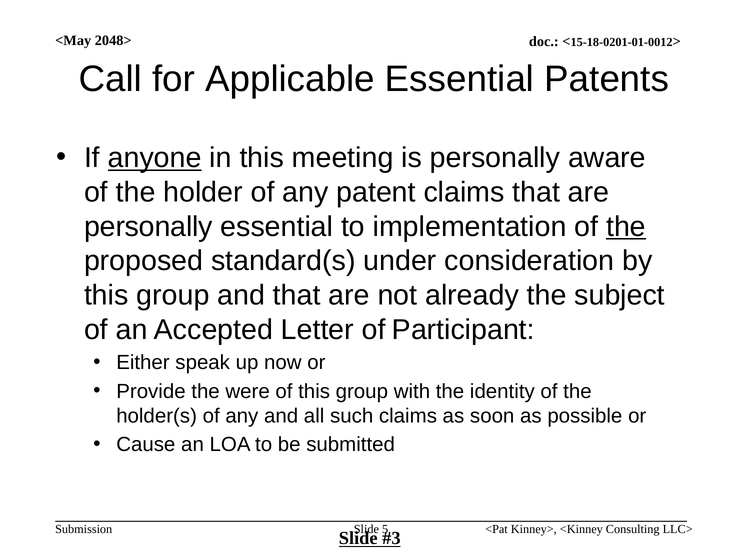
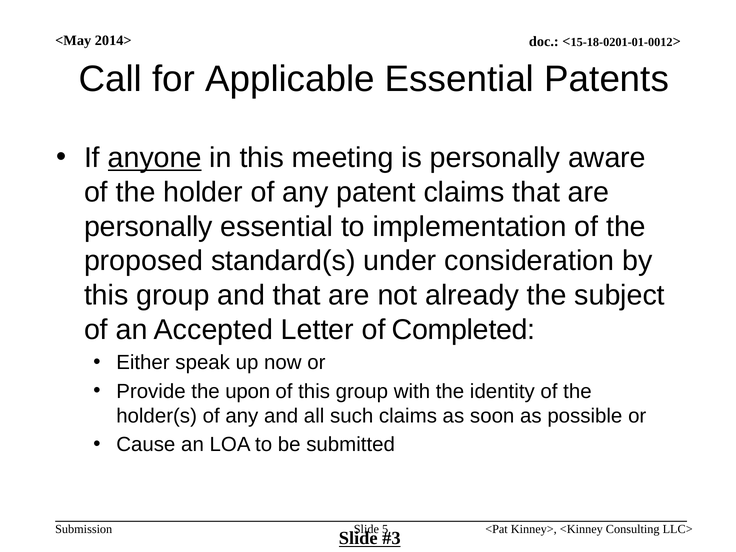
2048>: 2048> -> 2014> (113, 40)
the underline: present -> none (626, 227)
Participant: Participant -> Completed (464, 330)
were: were -> upon (248, 391)
